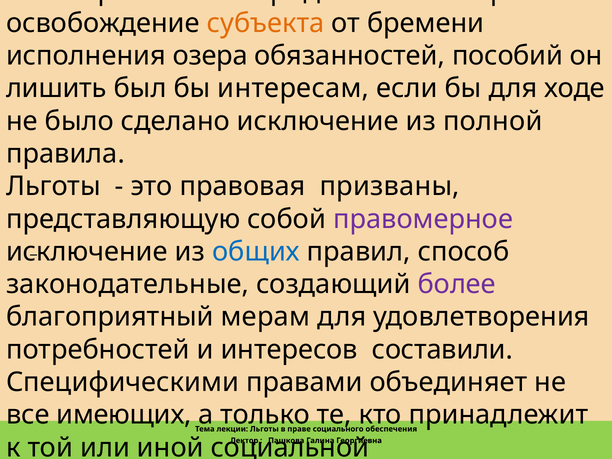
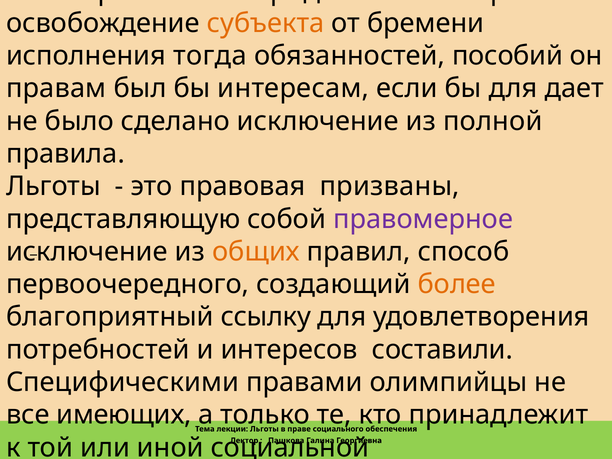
озера: озера -> тогда (210, 56)
лишить: лишить -> правам (56, 88)
ходе: ходе -> дает (574, 88)
общих colour: blue -> orange (256, 252)
законодательные: законодательные -> первоочередного (128, 284)
более colour: purple -> orange (457, 284)
мерам: мерам -> ссылку (266, 317)
объединяет: объединяет -> олимпийцы (448, 382)
